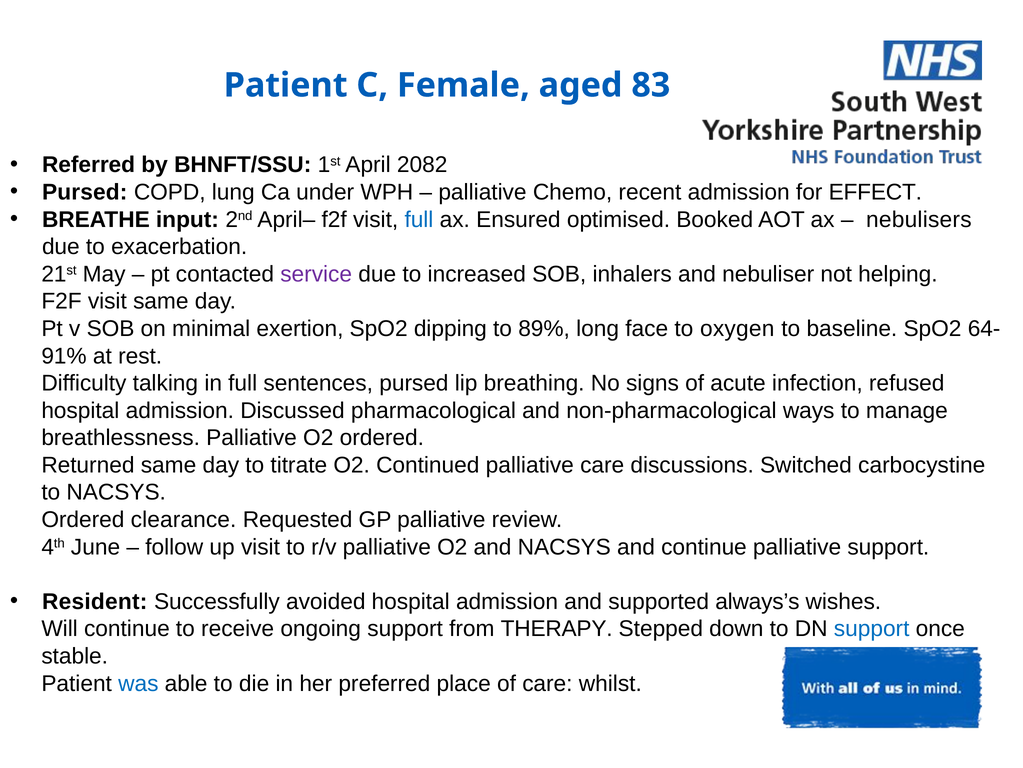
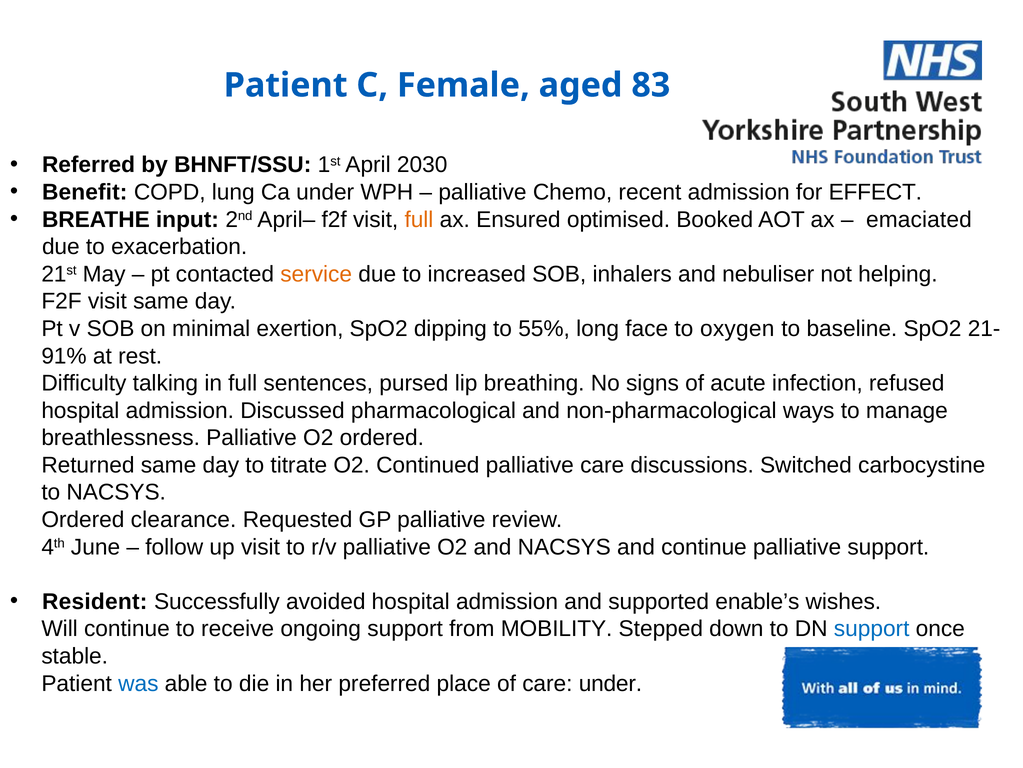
2082: 2082 -> 2030 (422, 165)
Pursed: Pursed -> Benefit (85, 192)
full colour: blue -> orange (419, 219)
nebulisers: nebulisers -> emaciated (919, 219)
service colour: purple -> orange (316, 274)
89%: 89% -> 55% (544, 328)
64-: 64- -> 21- (984, 328)
always’s: always’s -> enable’s (757, 601)
THERAPY: THERAPY -> MOBILITY (557, 628)
care whilst: whilst -> under (610, 683)
